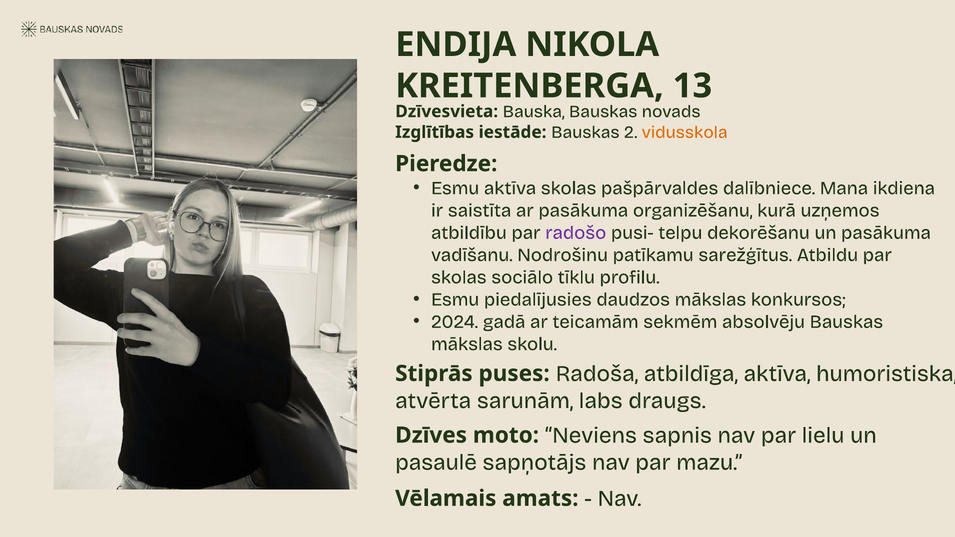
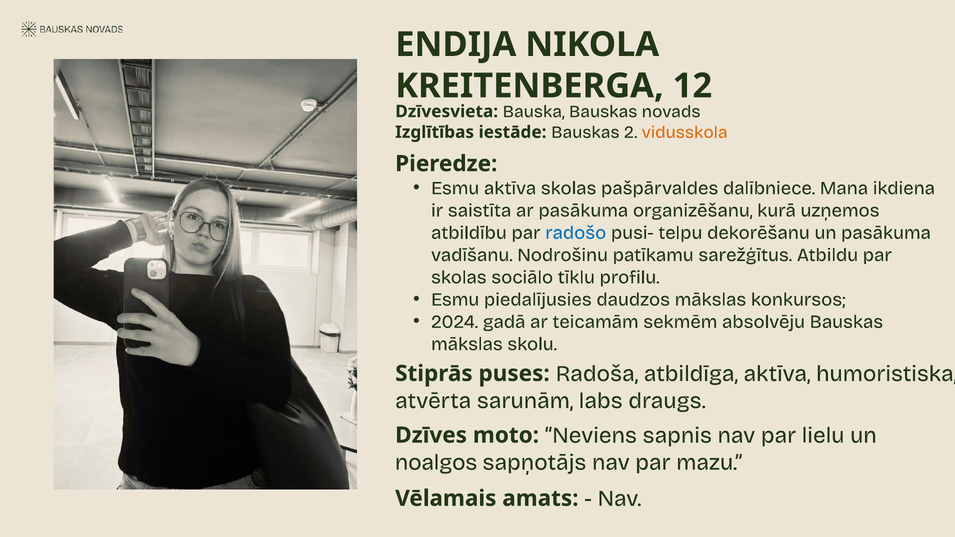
13: 13 -> 12 (692, 86)
radošo colour: purple -> blue (576, 233)
pasaulē: pasaulē -> noalgos (436, 462)
